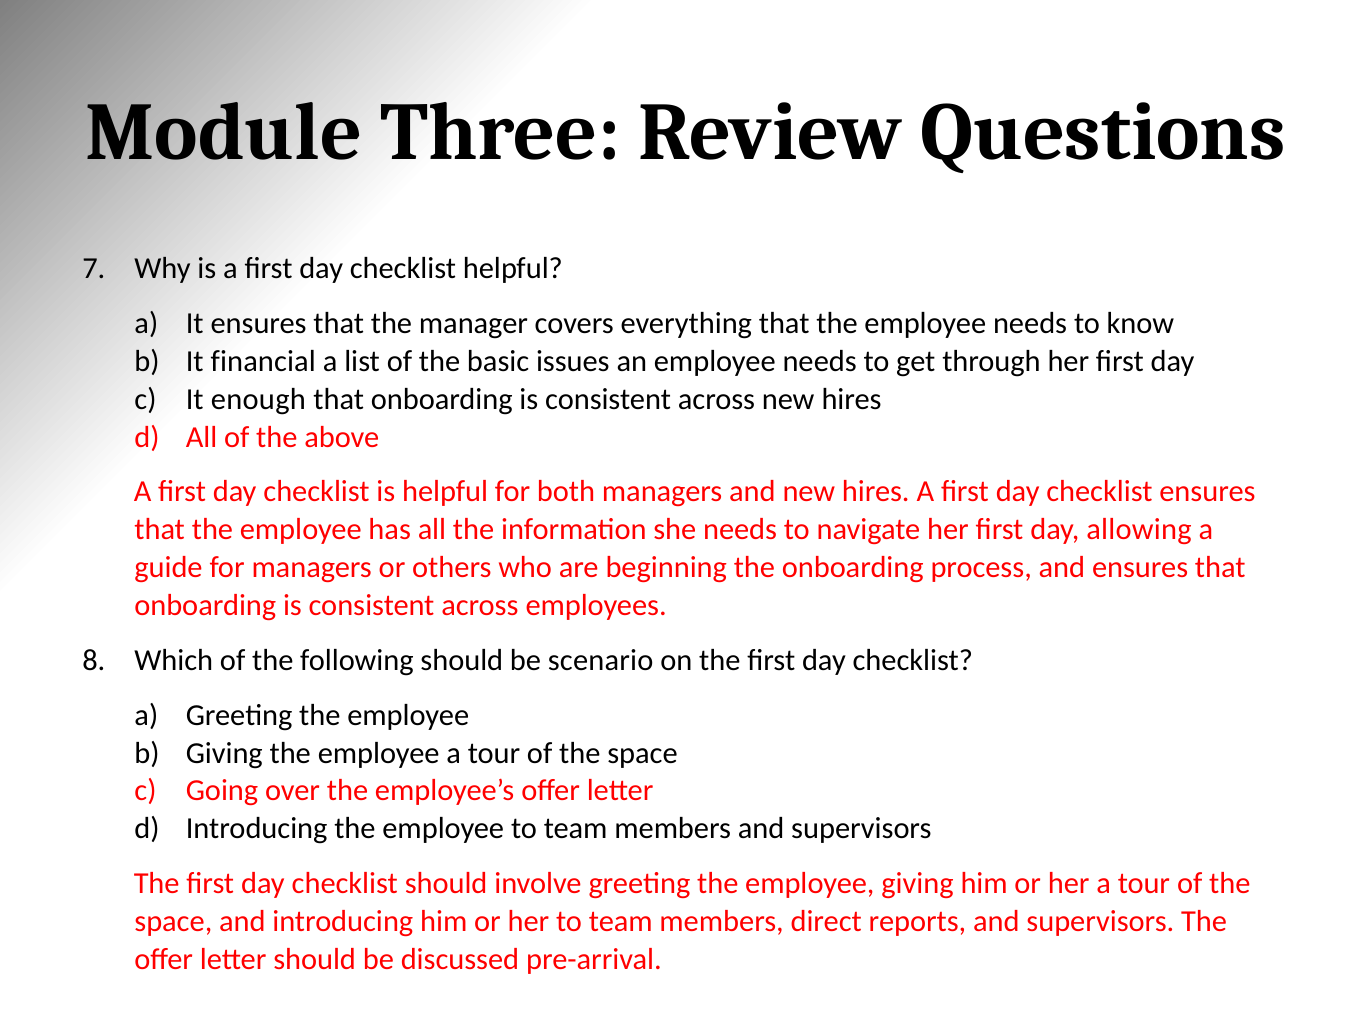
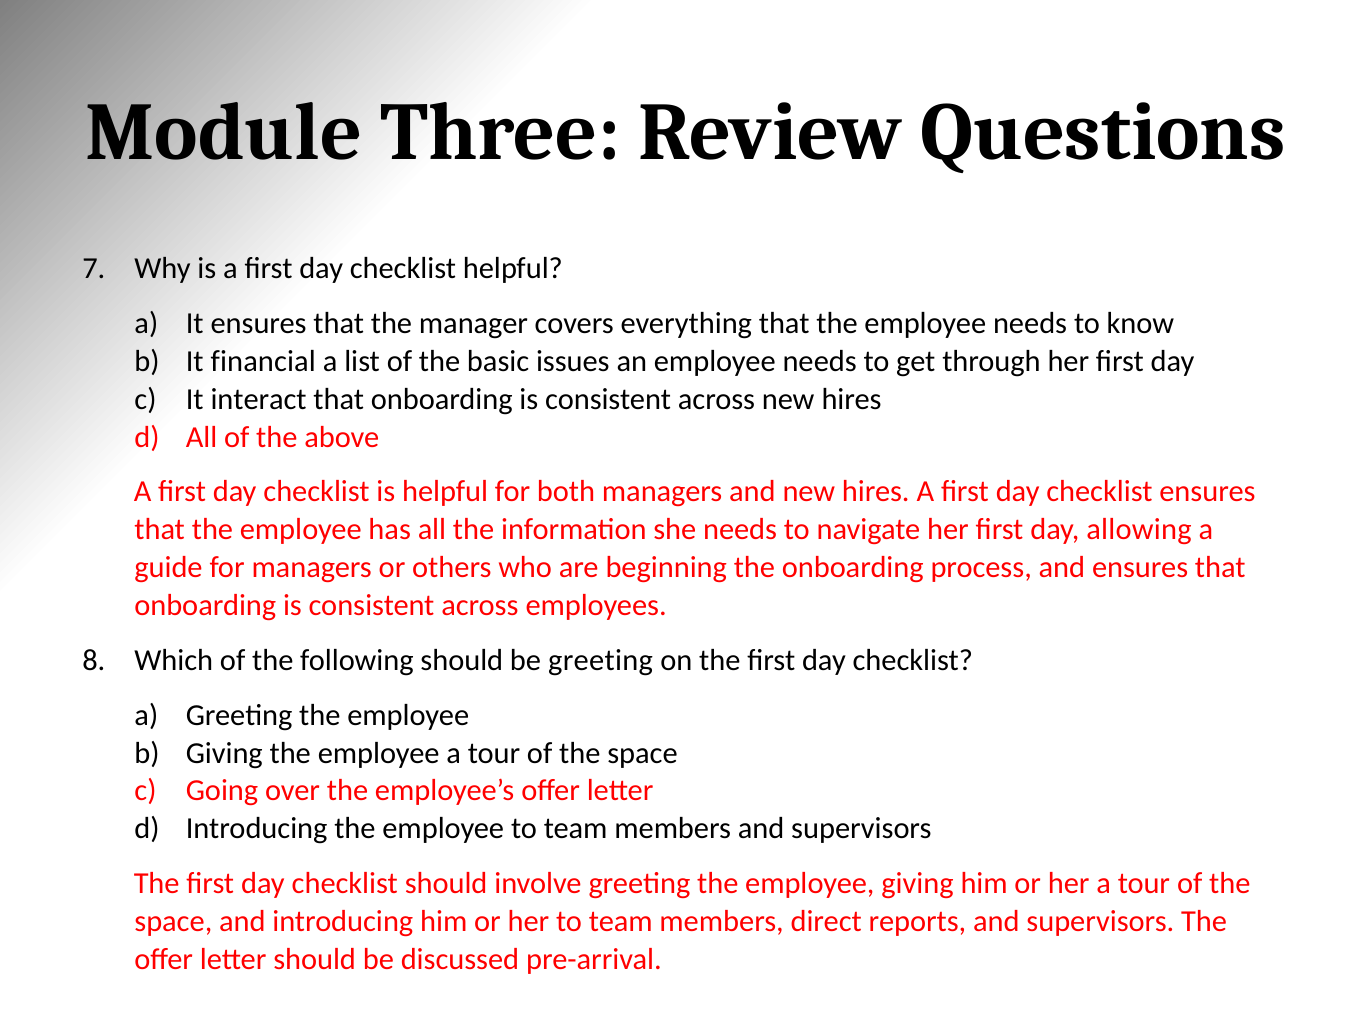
enough: enough -> interact (259, 399)
be scenario: scenario -> greeting (601, 660)
